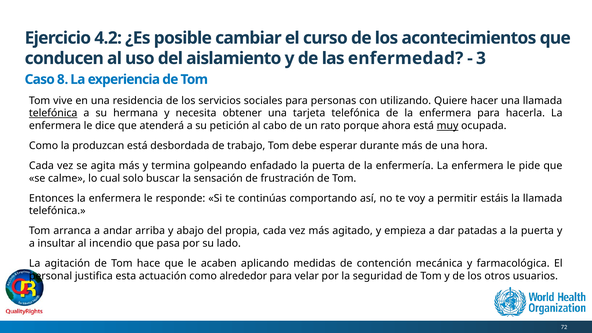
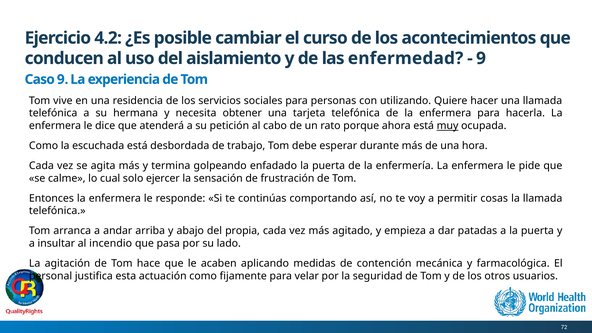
3: 3 -> 9 (481, 58)
Caso 8: 8 -> 9 (63, 79)
telefónica underline: present -> none (53, 113)
produzcan: produzcan -> escuchada (98, 146)
buscar: buscar -> ejercer (163, 178)
estáis: estáis -> cosas (494, 198)
alrededor: alrededor -> fijamente (243, 276)
